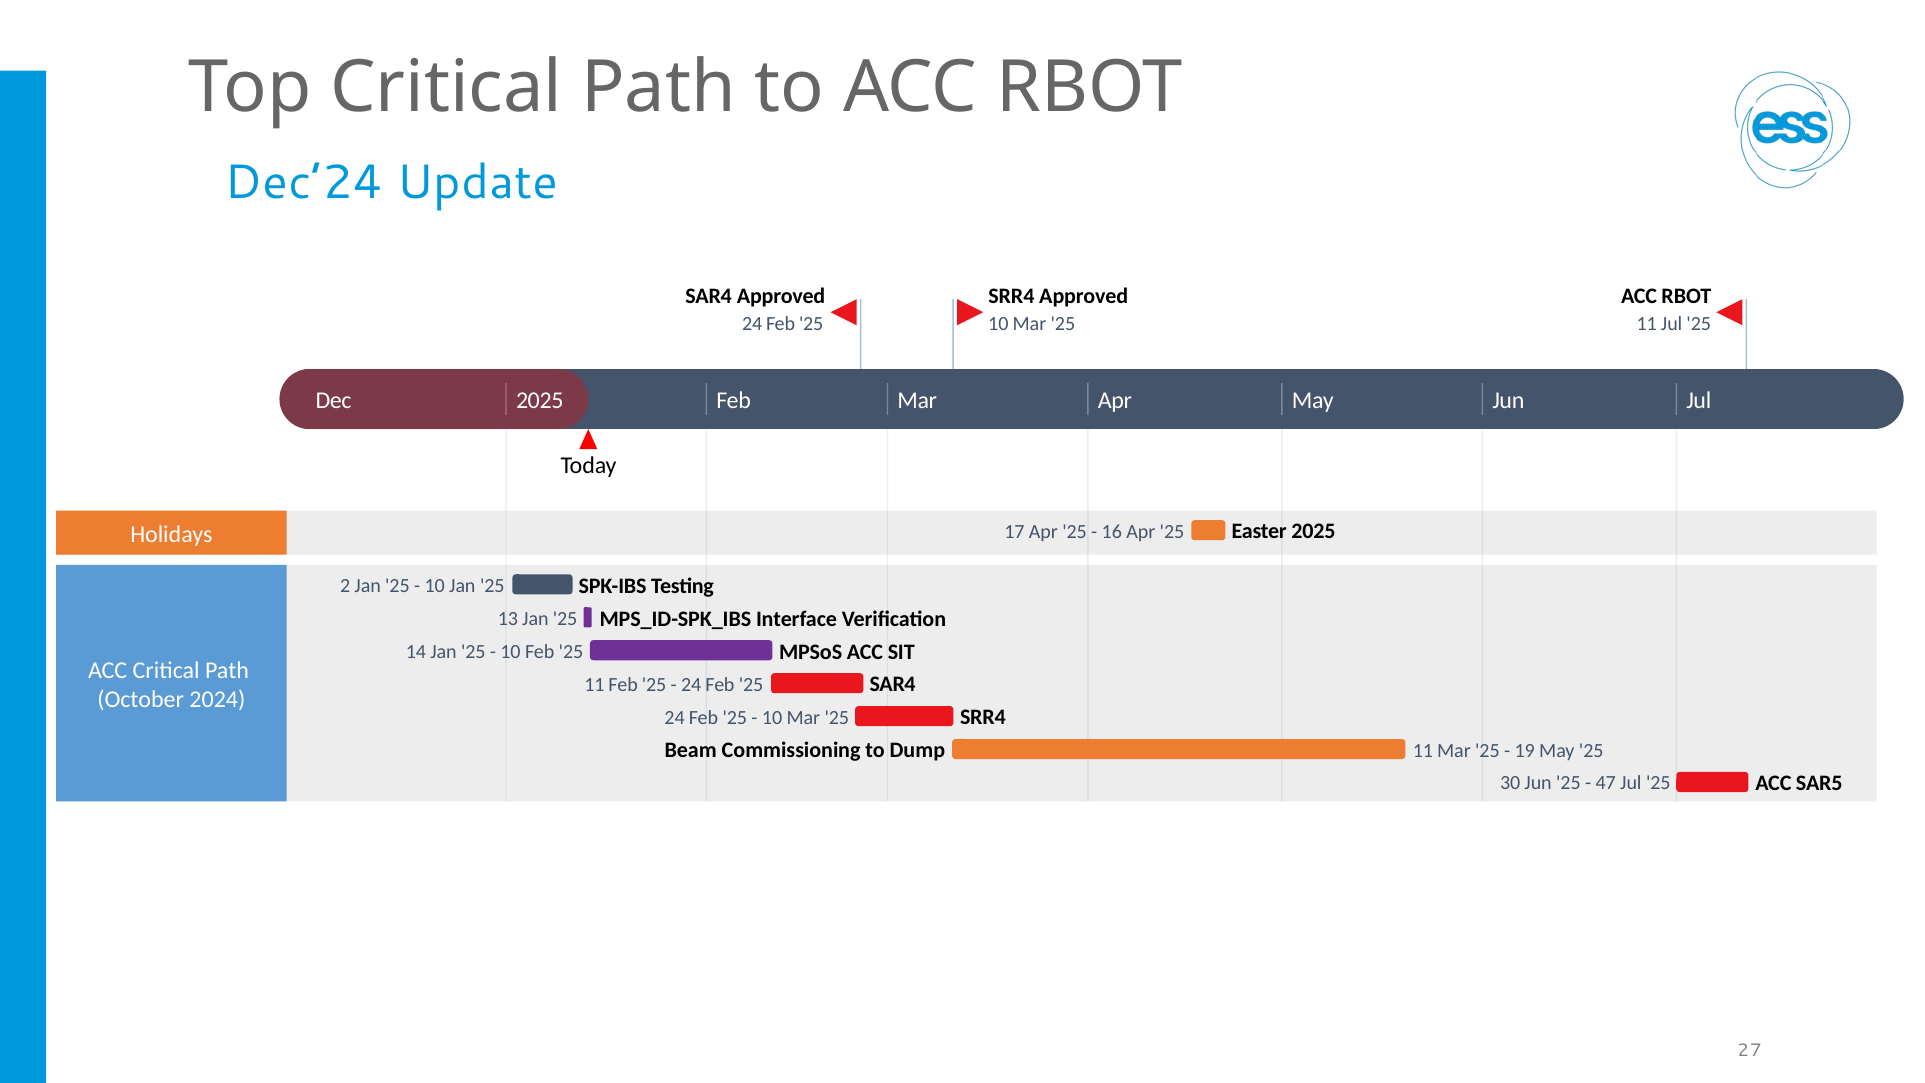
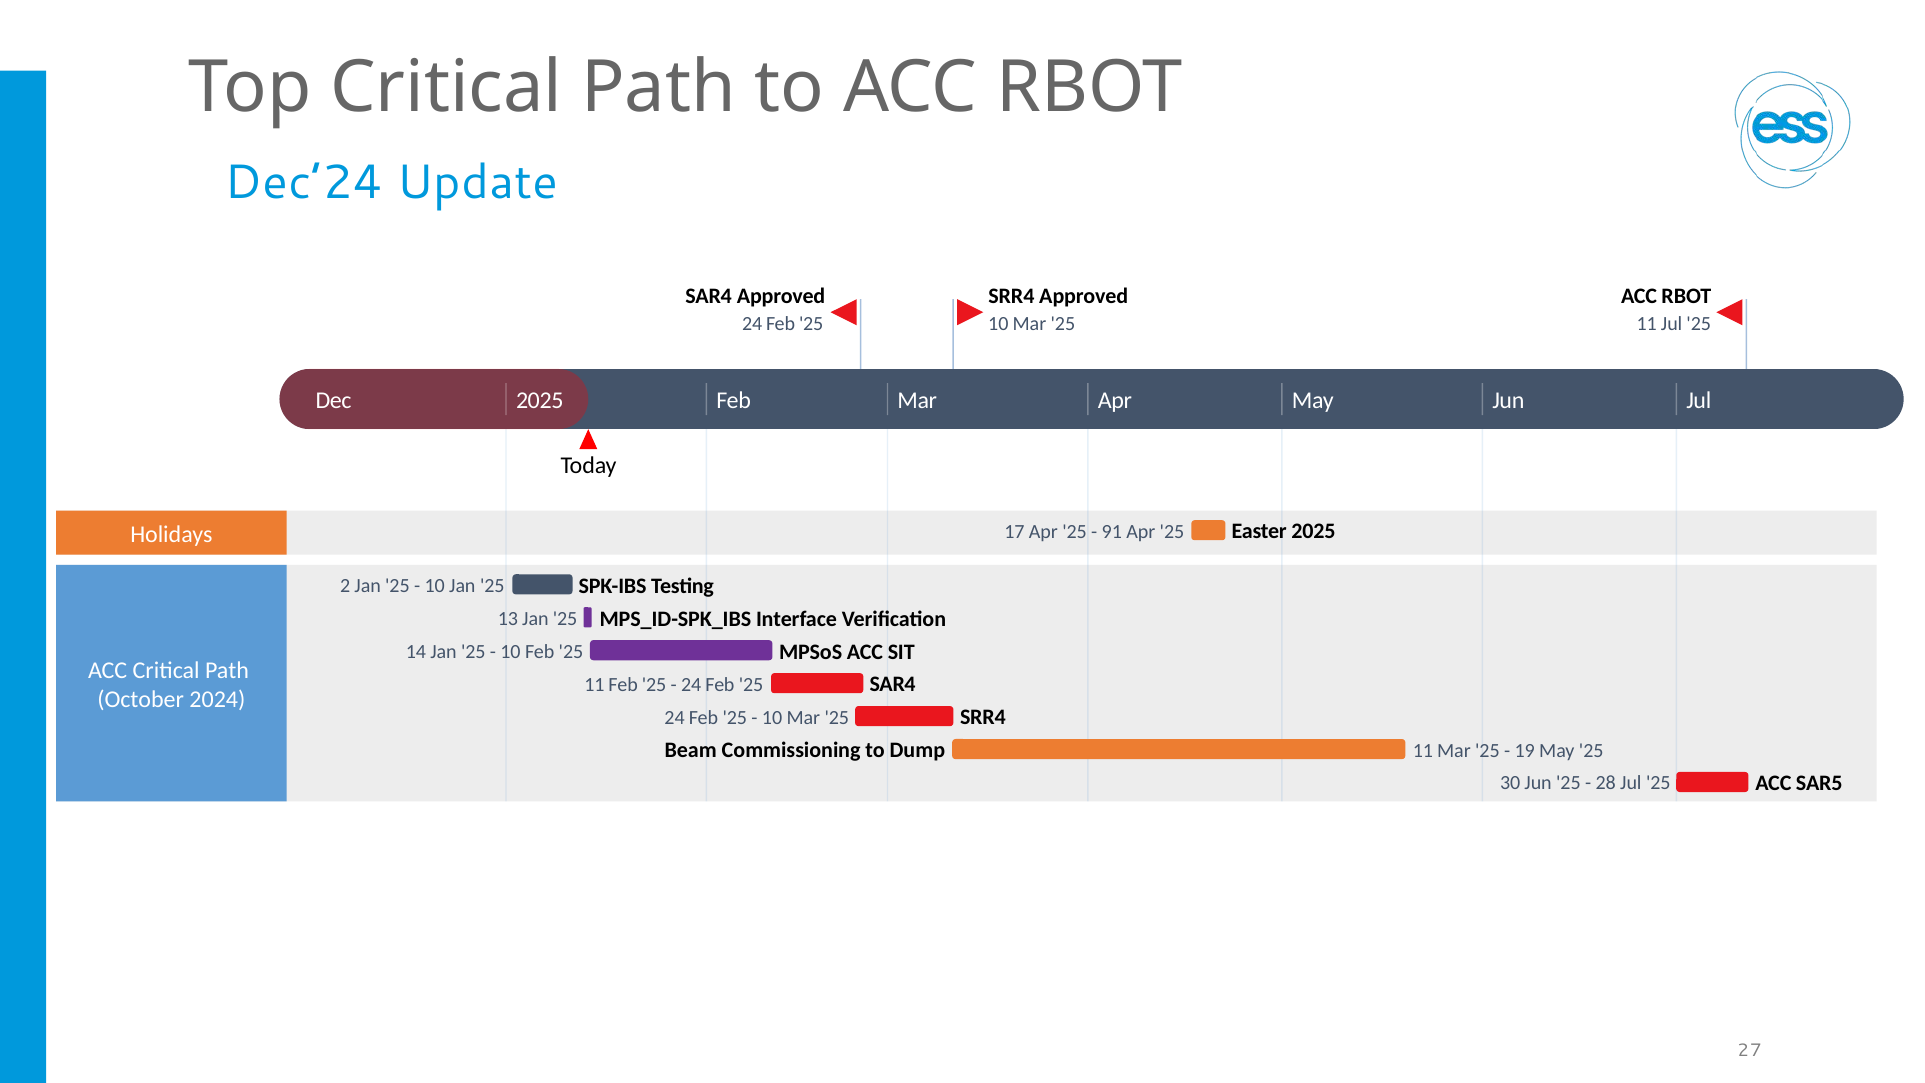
16: 16 -> 91 (1112, 531)
47: 47 -> 28 (1606, 783)
